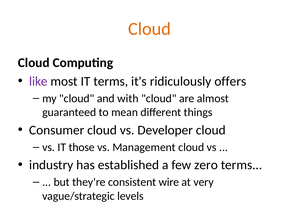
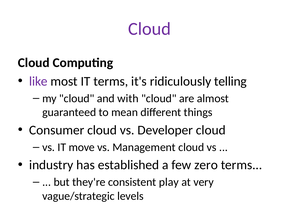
Cloud colour: orange -> purple (149, 29)
offers: offers -> telling (230, 81)
those: those -> move (82, 147)
wire: wire -> play (169, 182)
